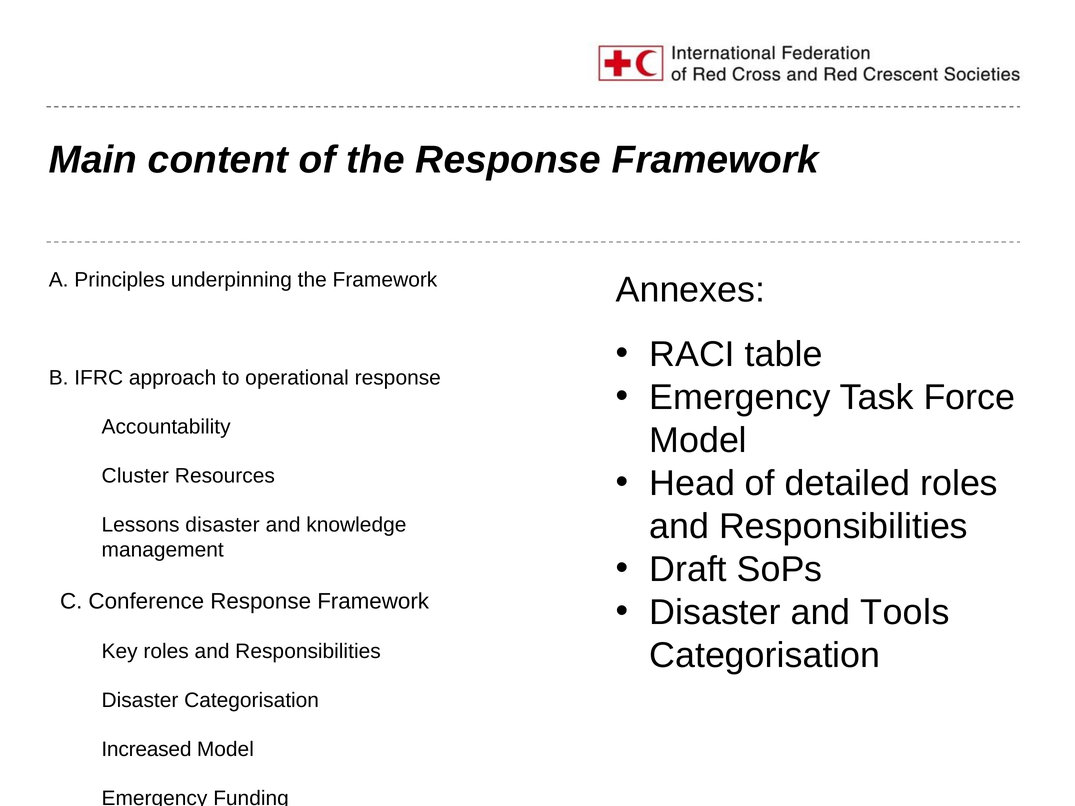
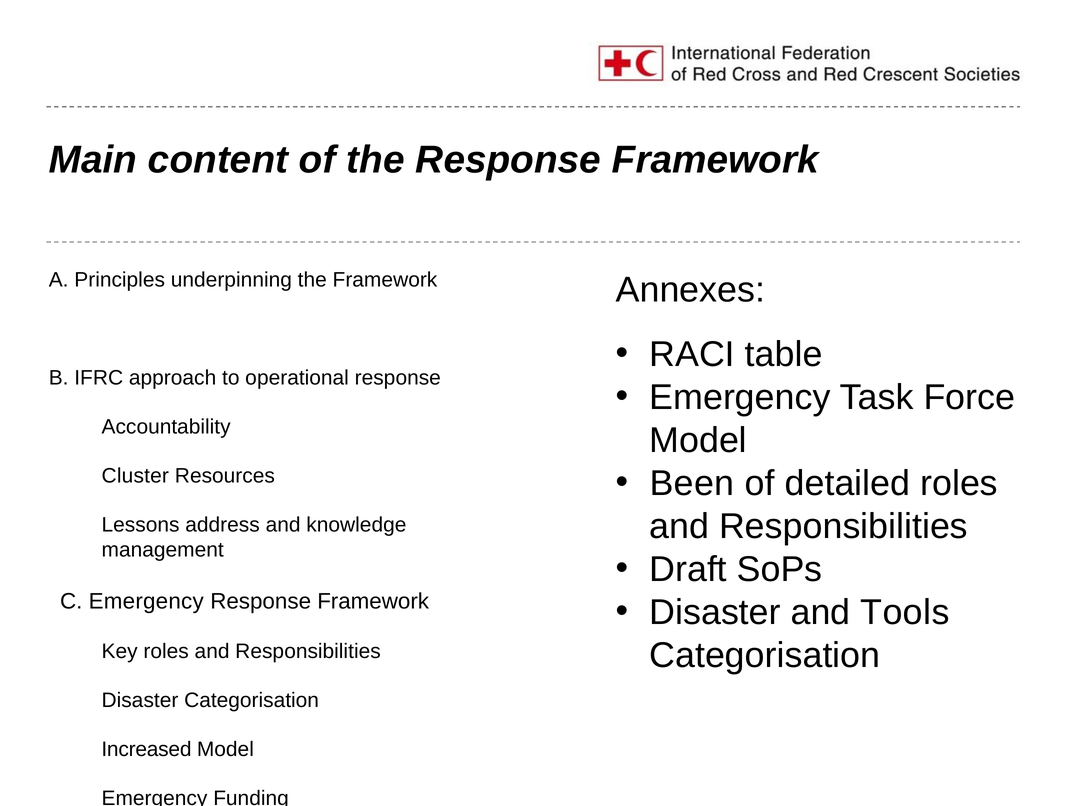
Head: Head -> Been (692, 483)
Lessons disaster: disaster -> address (223, 525)
C Conference: Conference -> Emergency (146, 602)
